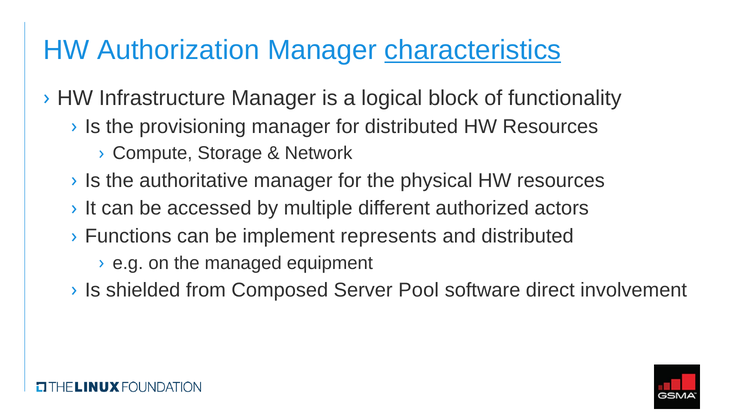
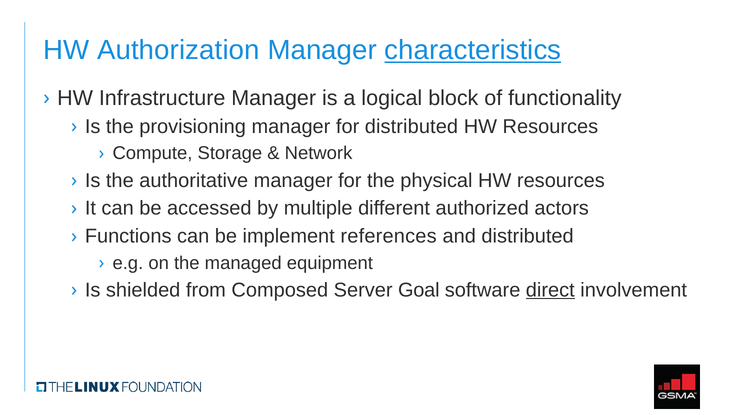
represents: represents -> references (389, 236)
Pool: Pool -> Goal (419, 290)
direct underline: none -> present (550, 290)
